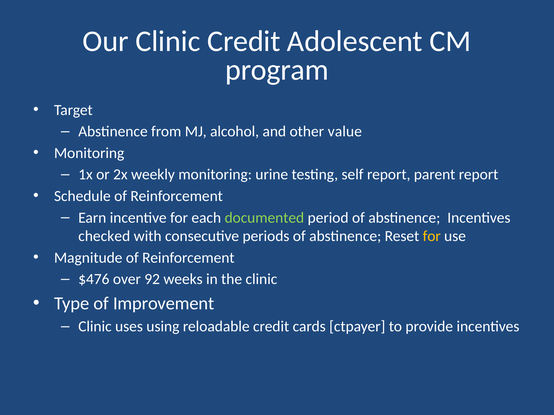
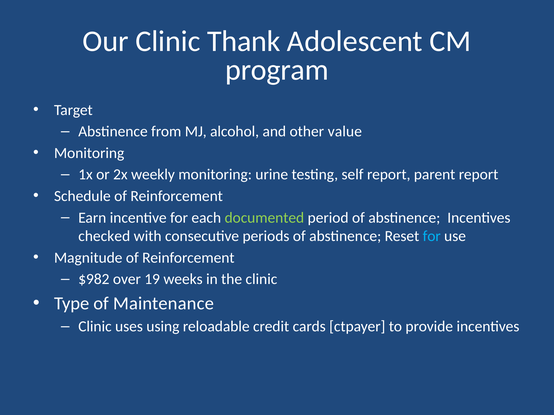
Clinic Credit: Credit -> Thank (244, 41)
for colour: yellow -> light blue (432, 236)
$476: $476 -> $982 (94, 280)
92: 92 -> 19 (152, 280)
Improvement: Improvement -> Maintenance (163, 304)
